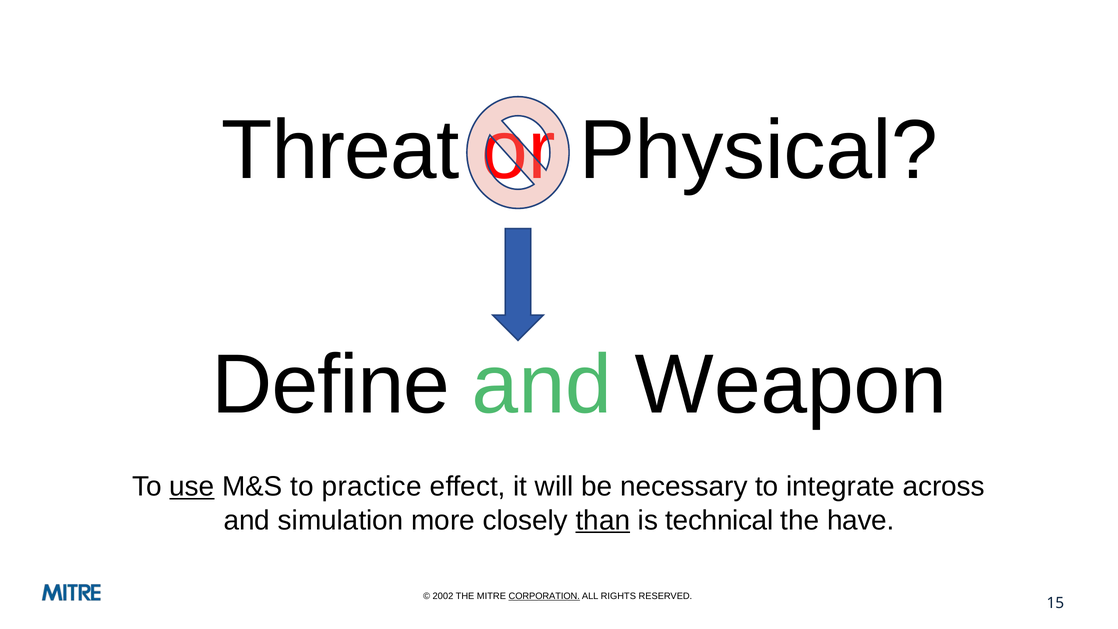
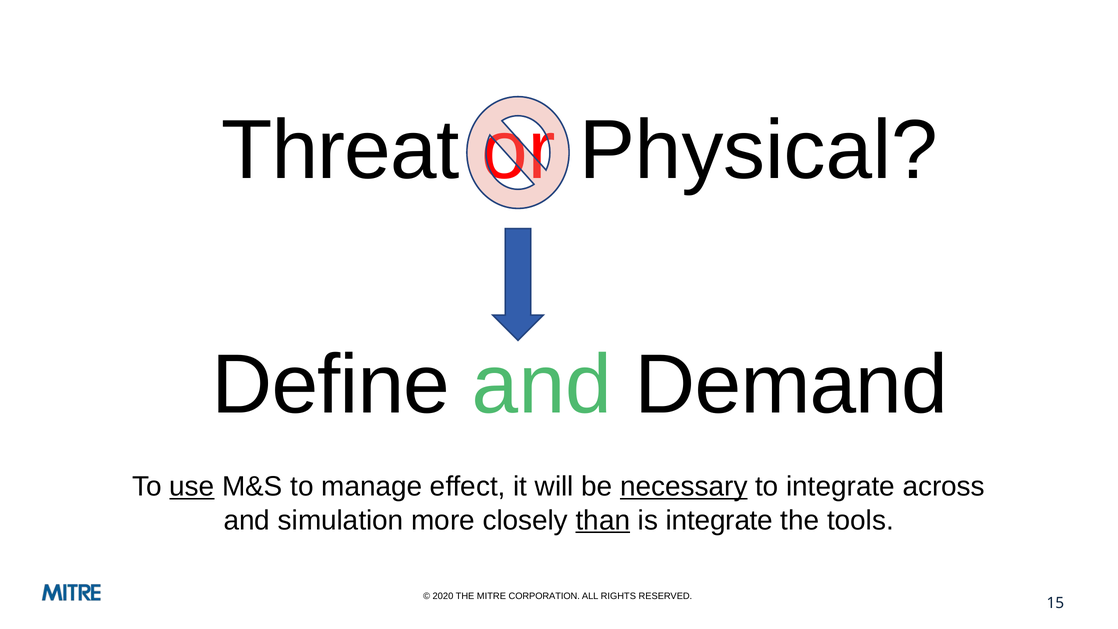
Weapon: Weapon -> Demand (791, 385)
practice: practice -> manage (372, 487)
necessary underline: none -> present (684, 487)
is technical: technical -> integrate (719, 520)
have: have -> tools (860, 520)
2002: 2002 -> 2020 (443, 596)
CORPORATION underline: present -> none (544, 596)
